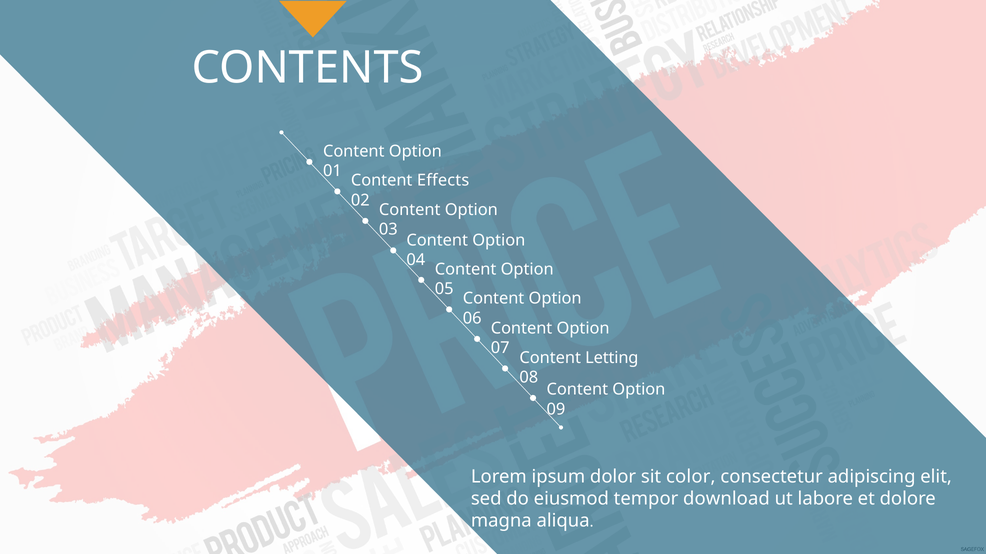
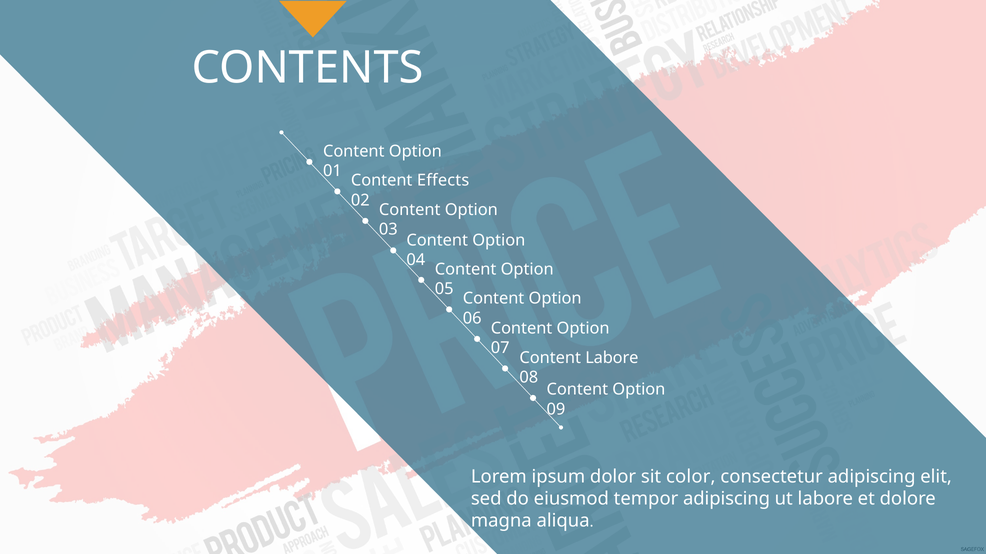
Content Letting: Letting -> Labore (612, 358)
tempor download: download -> adipiscing (727, 499)
